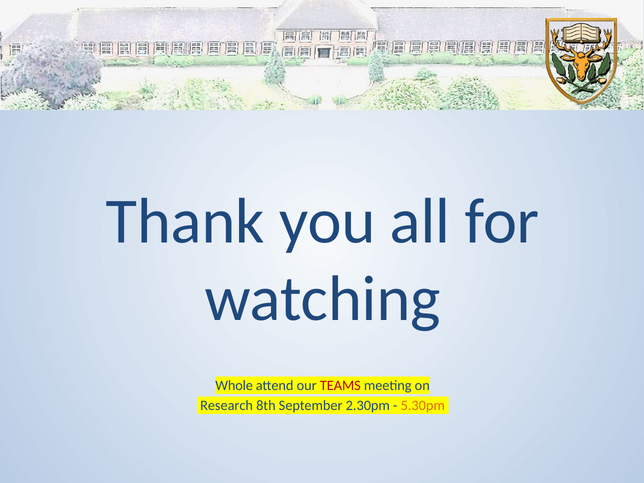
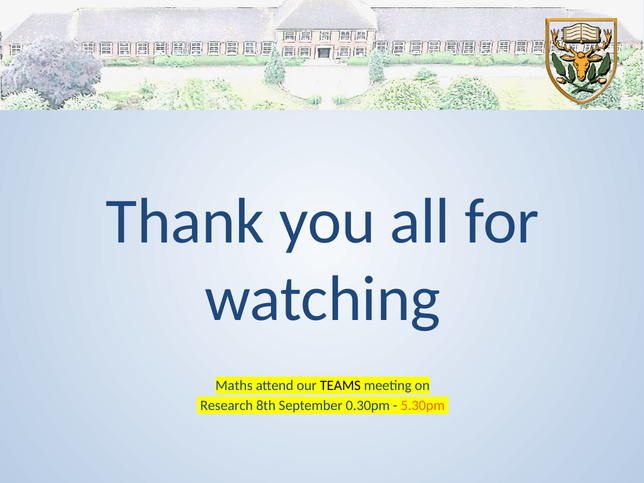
Whole: Whole -> Maths (234, 385)
TEAMS colour: red -> black (340, 385)
2.30pm: 2.30pm -> 0.30pm (368, 405)
